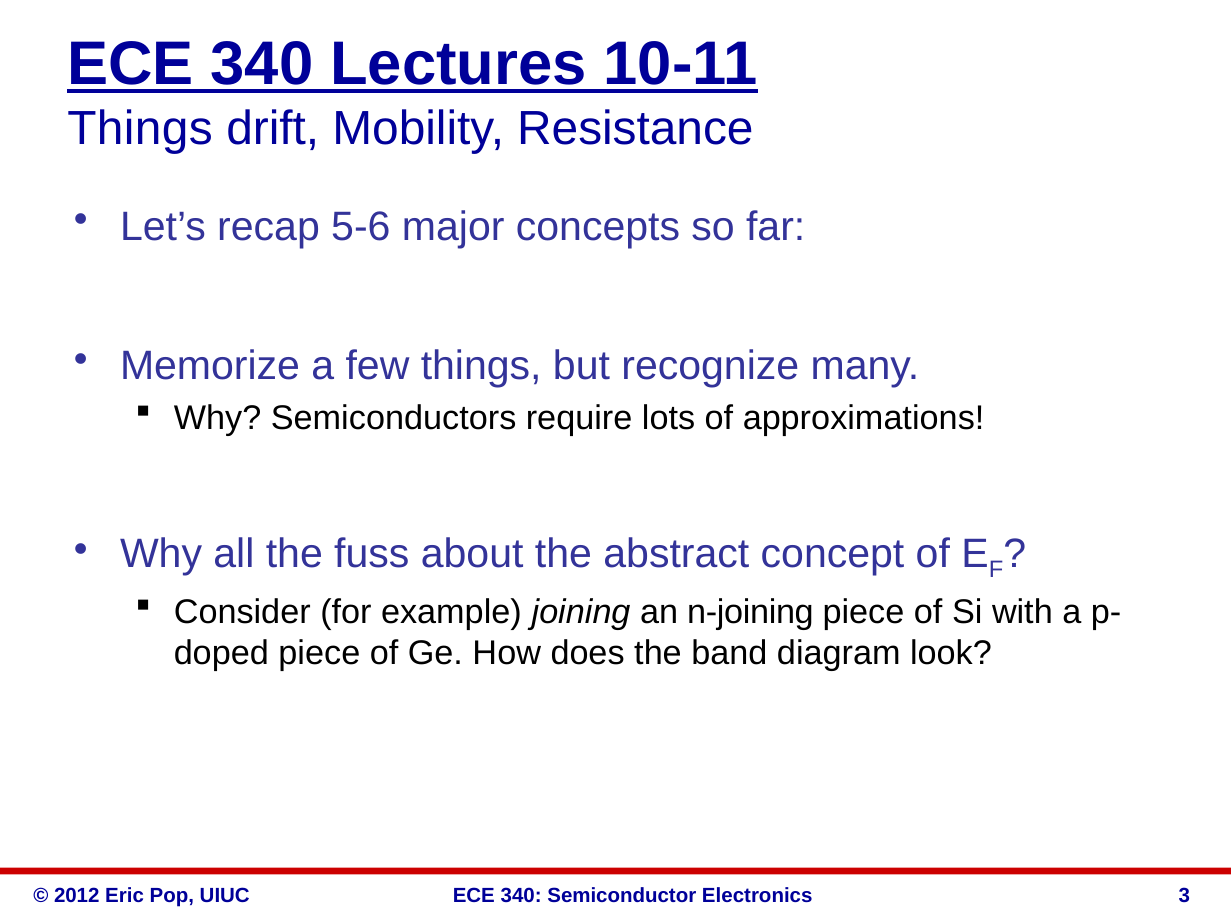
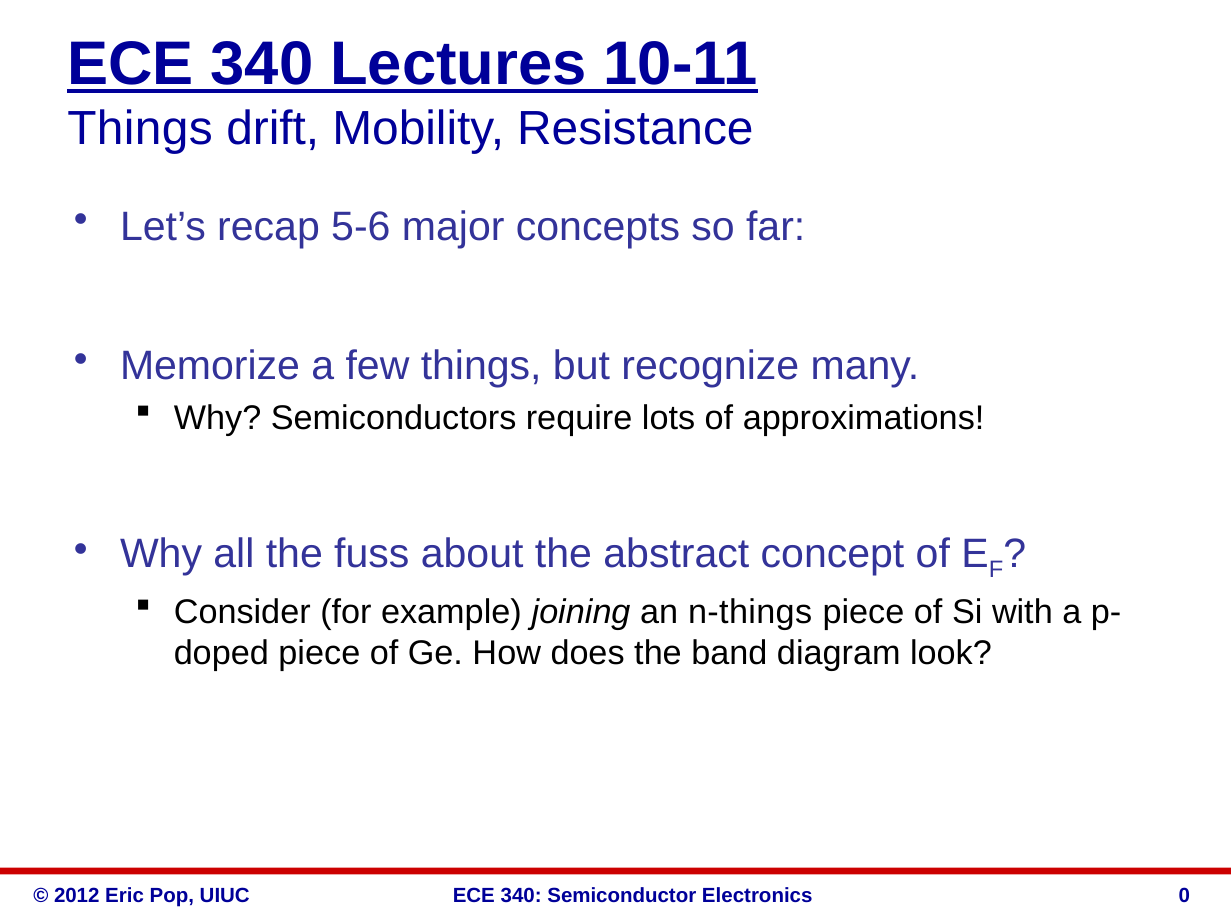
n-joining: n-joining -> n-things (750, 612)
3: 3 -> 0 (1184, 896)
